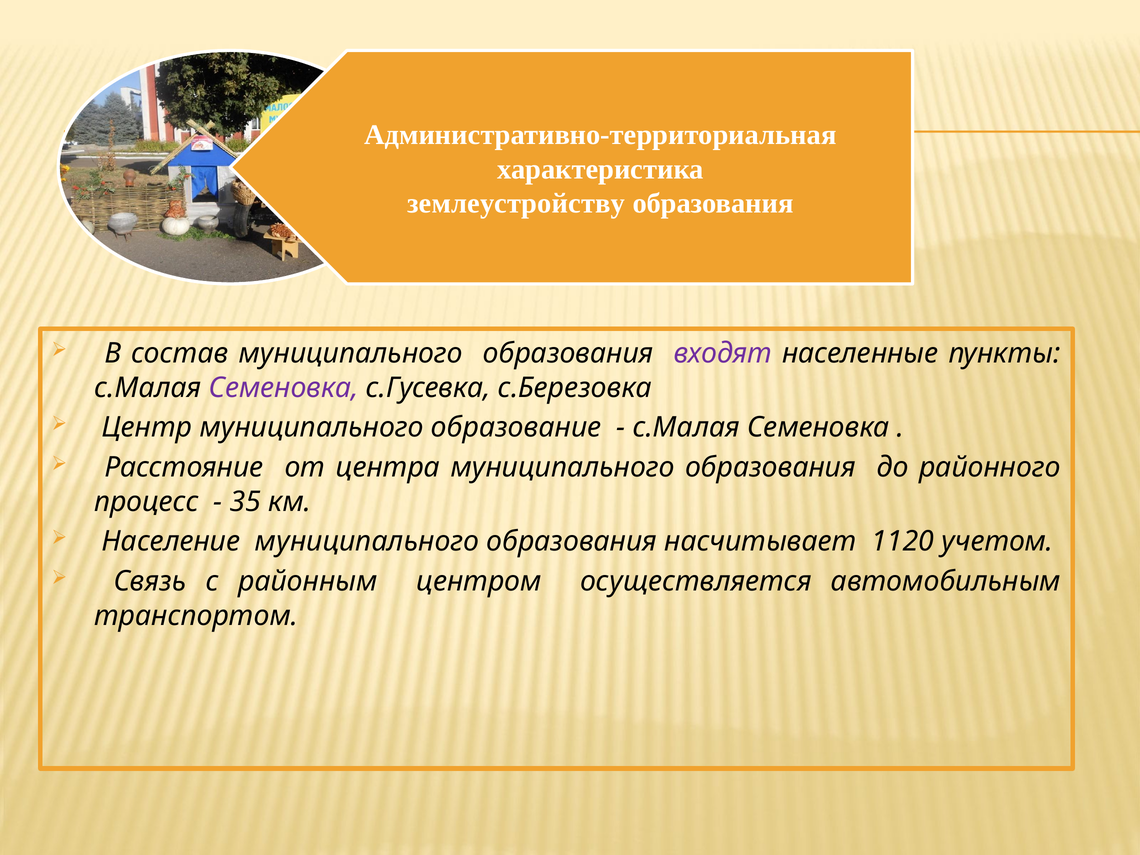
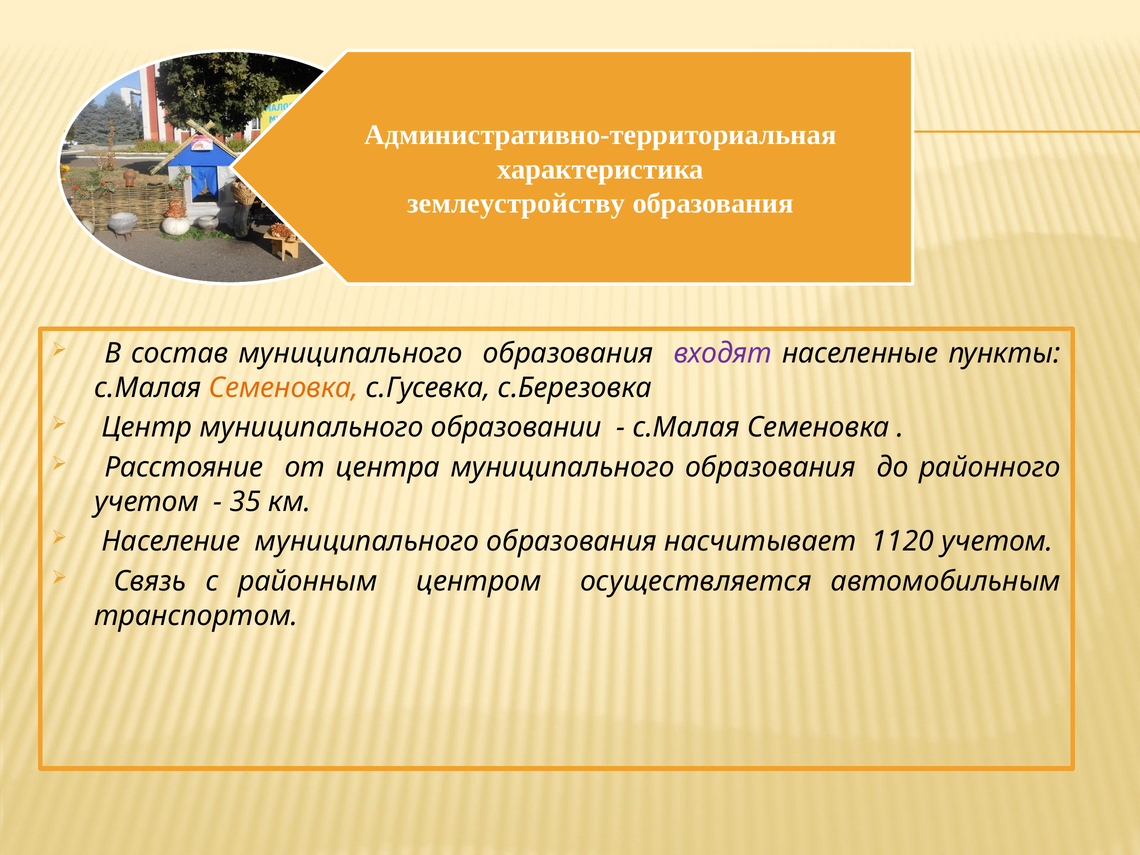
Семеновка colour: purple -> orange (284, 388)
образование: образование -> образовании (516, 428)
процесс: процесс -> учетом (147, 502)
